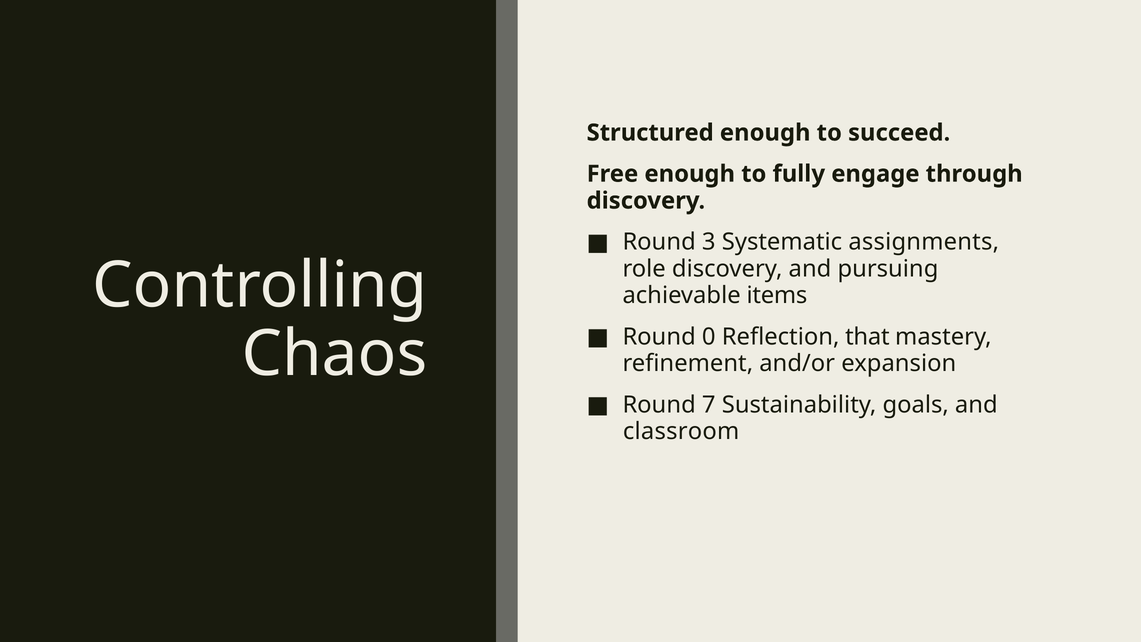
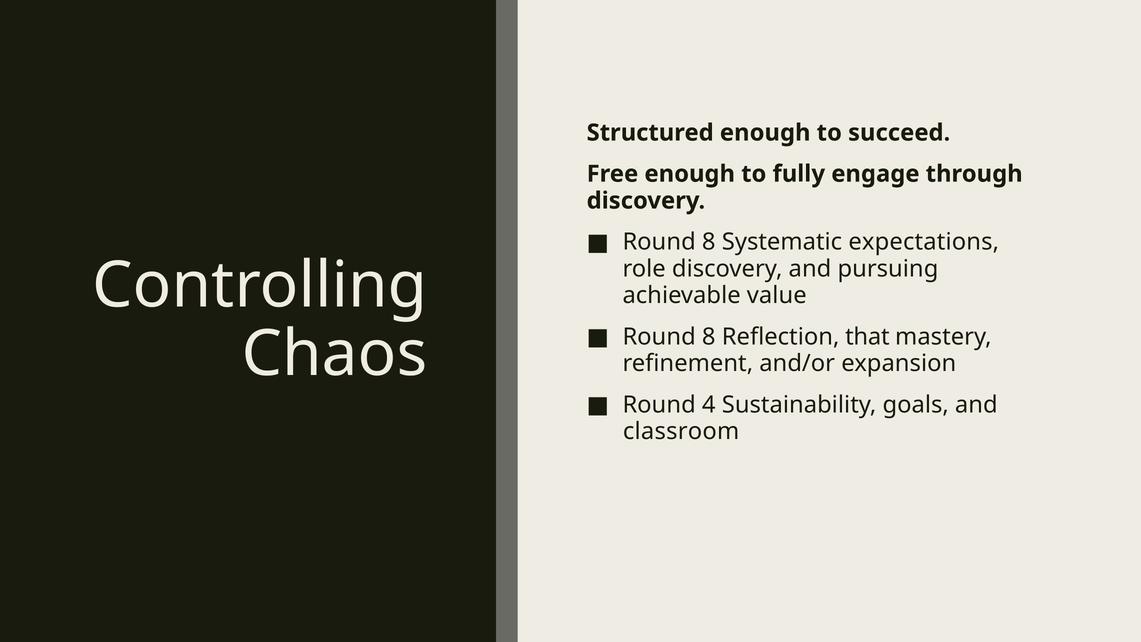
3: 3 -> 8 (709, 242)
assignments: assignments -> expectations (924, 242)
items: items -> value (777, 296)
0: 0 -> 8 (709, 337)
7: 7 -> 4 (709, 405)
